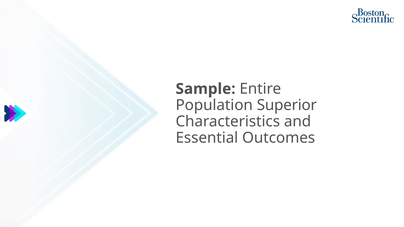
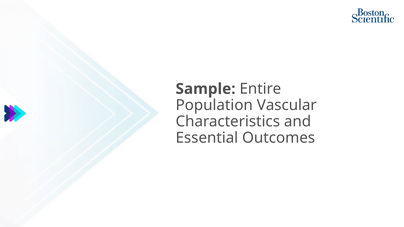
Superior: Superior -> Vascular (287, 105)
